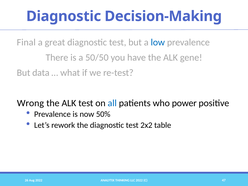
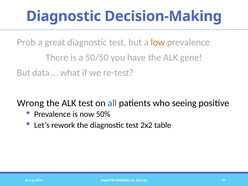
Final: Final -> Prob (26, 42)
low colour: blue -> orange (158, 42)
power: power -> seeing (184, 103)
